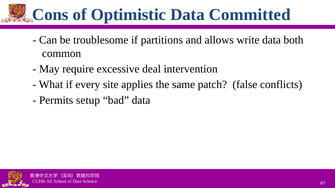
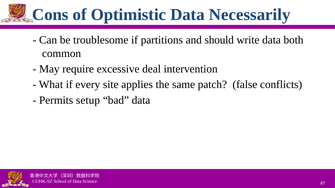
Committed: Committed -> Necessarily (250, 15)
allows: allows -> should (219, 40)
